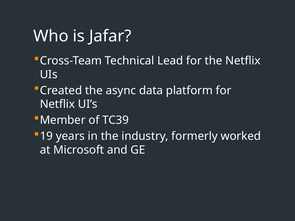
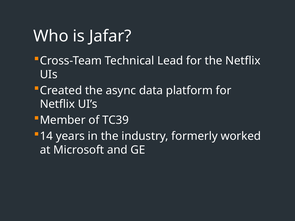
19: 19 -> 14 (46, 136)
